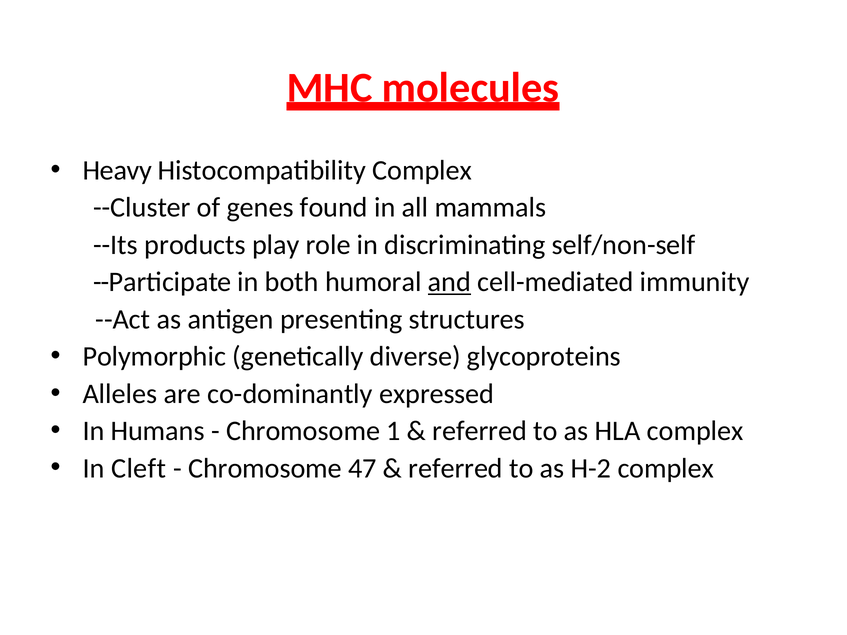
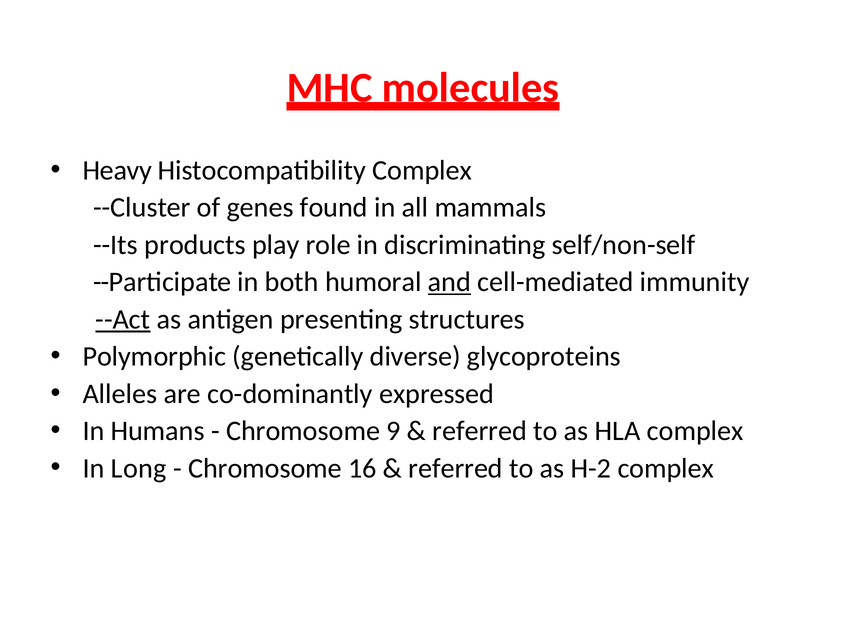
--Act underline: none -> present (123, 319)
1: 1 -> 9 (393, 431)
Cleft: Cleft -> Long (139, 468)
47: 47 -> 16 (362, 468)
